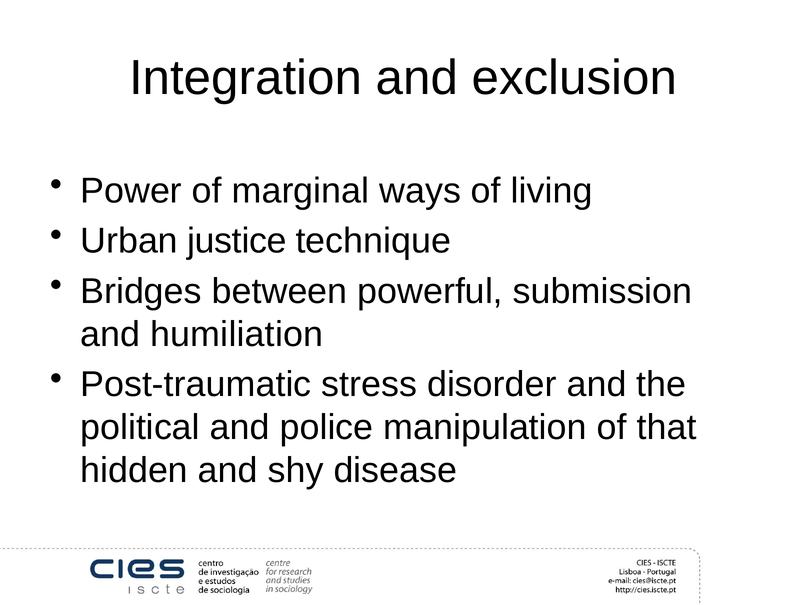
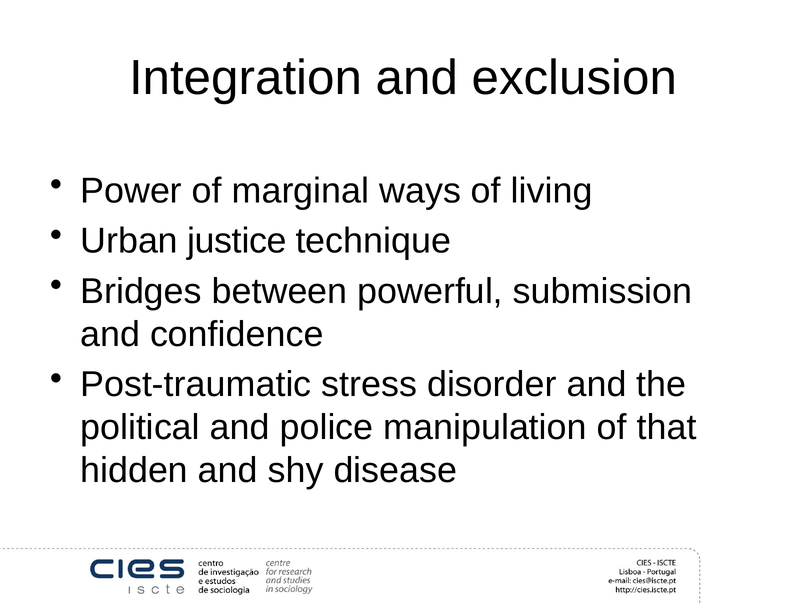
humiliation: humiliation -> confidence (237, 334)
